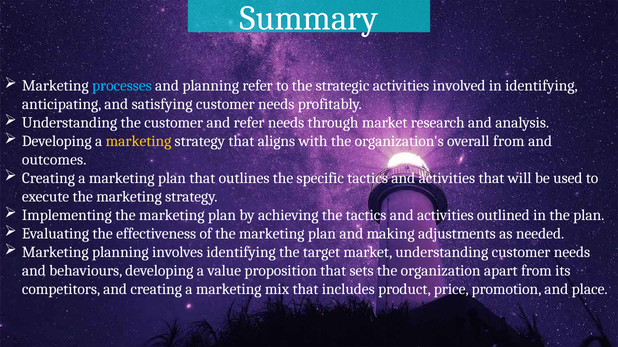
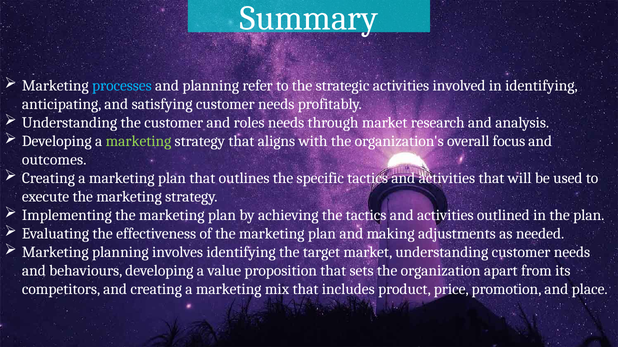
and refer: refer -> roles (249, 123)
marketing colour: yellow -> light green (138, 141)
overall from: from -> focus (509, 141)
